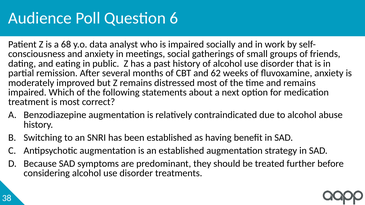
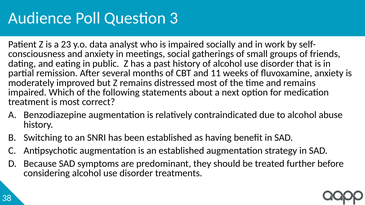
6: 6 -> 3 (174, 18)
68: 68 -> 23 (66, 44)
62: 62 -> 11 (216, 73)
